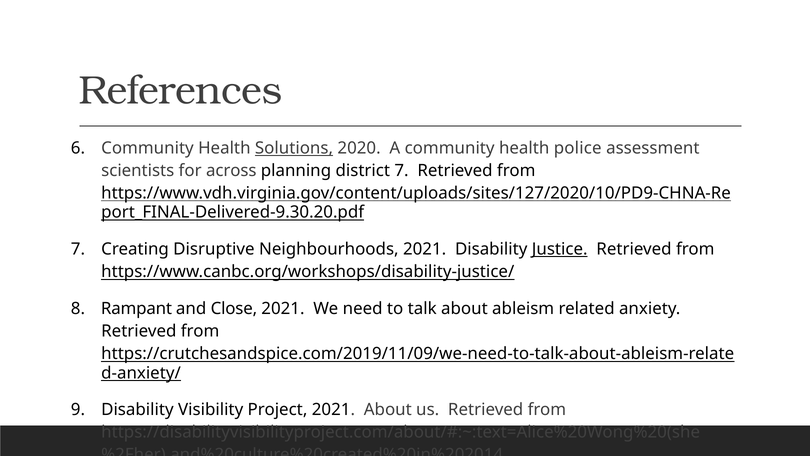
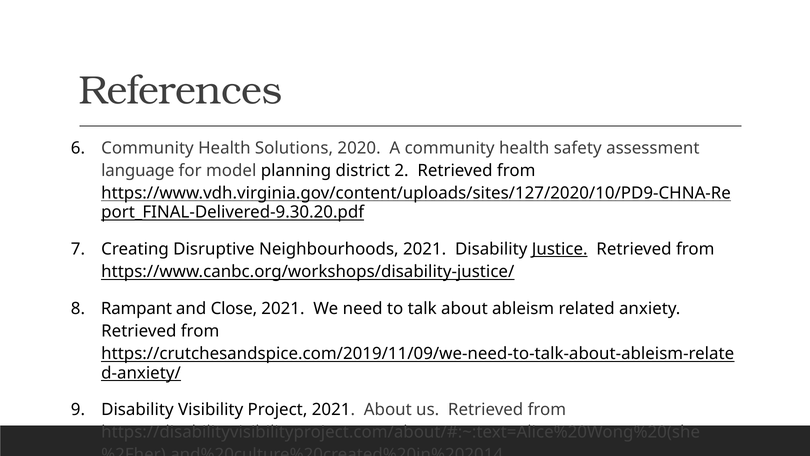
Solutions underline: present -> none (294, 148)
police: police -> safety (578, 148)
scientists: scientists -> language (138, 170)
across: across -> model (231, 170)
district 7: 7 -> 2 (402, 170)
